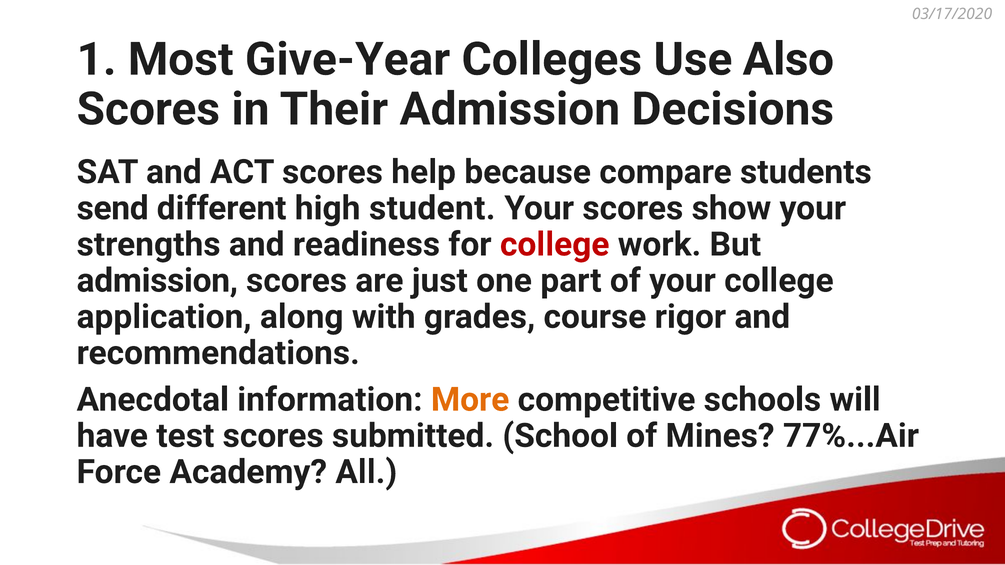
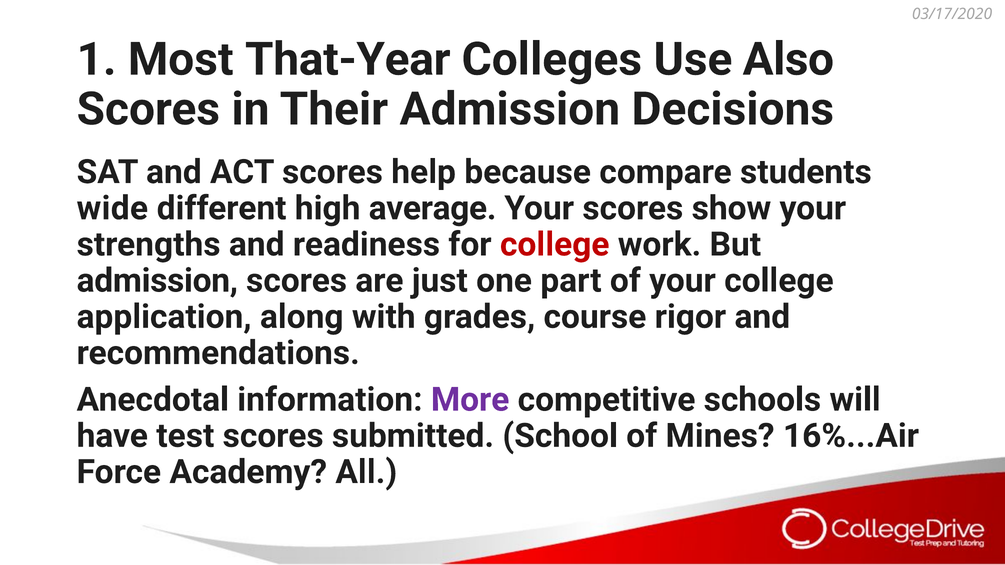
Give-Year: Give-Year -> That-Year (348, 60)
send: send -> wide (112, 208)
student: student -> average (433, 208)
More colour: orange -> purple (470, 400)
77%...Air: 77%...Air -> 16%...Air (851, 436)
